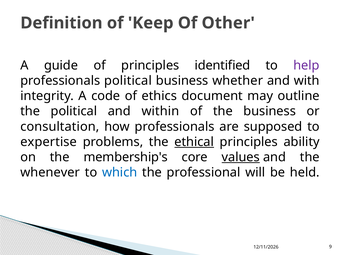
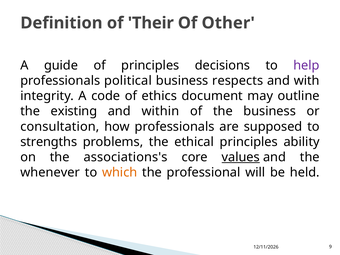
Keep: Keep -> Their (151, 23)
identified: identified -> decisions (222, 65)
whether: whether -> respects (238, 81)
the political: political -> existing (74, 111)
expertise: expertise -> strengths (49, 142)
ethical underline: present -> none (194, 142)
membership's: membership's -> associations's (126, 157)
which colour: blue -> orange (120, 172)
